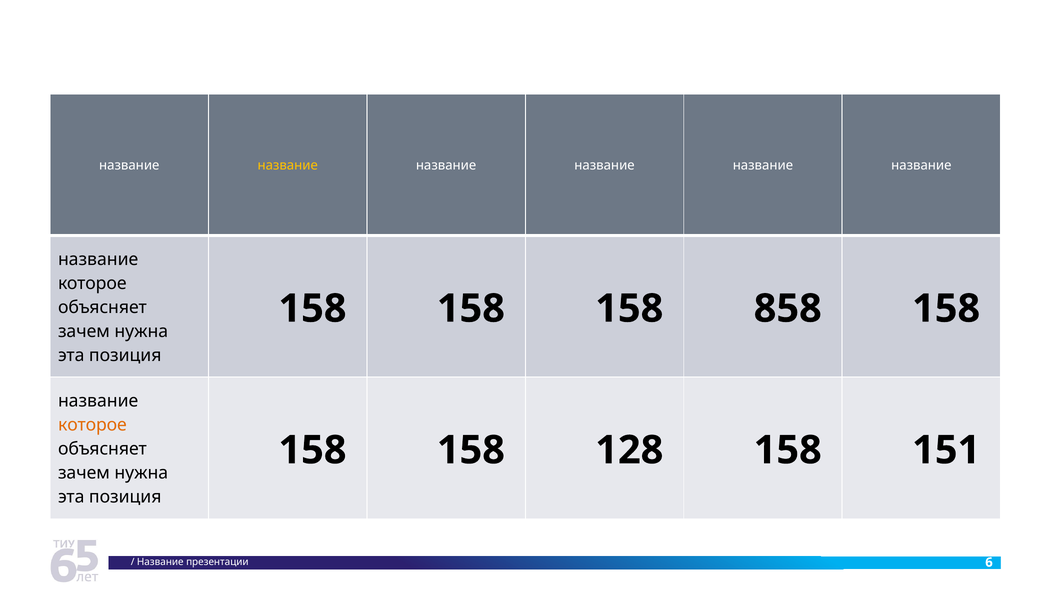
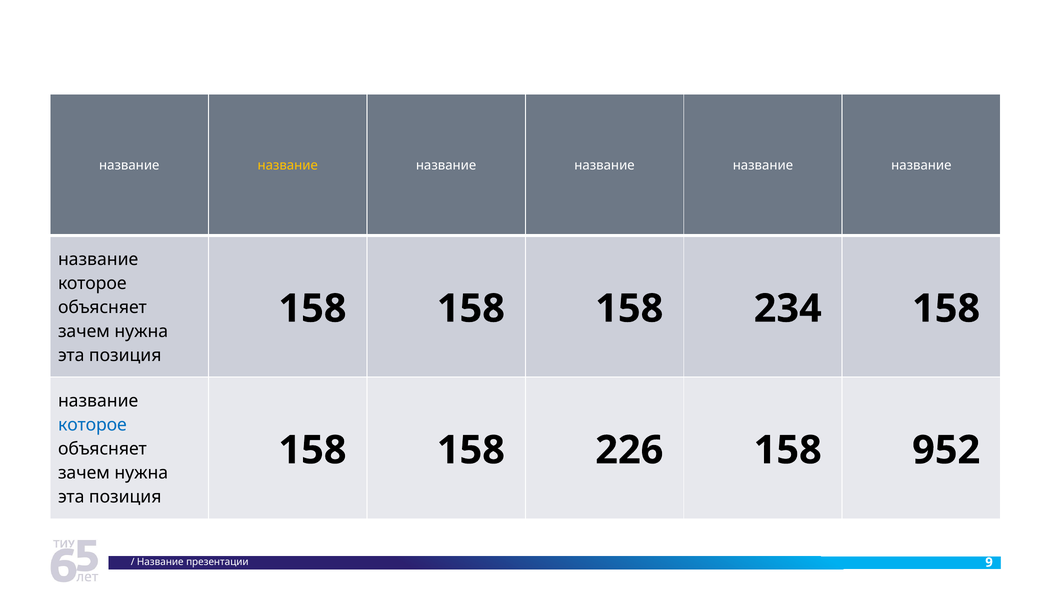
858: 858 -> 234 (788, 309)
которое colour: orange -> blue (92, 425)
128: 128 -> 226 (629, 450)
151: 151 -> 952 (946, 450)
6: 6 -> 9 (989, 563)
